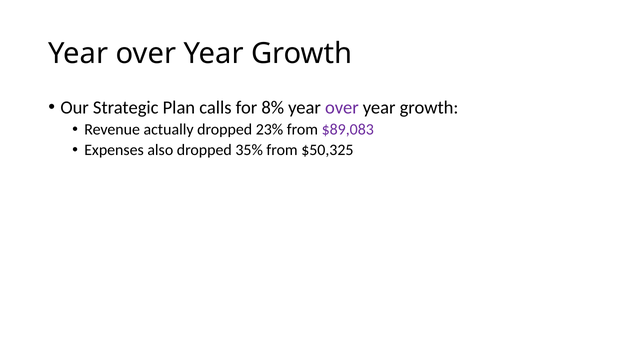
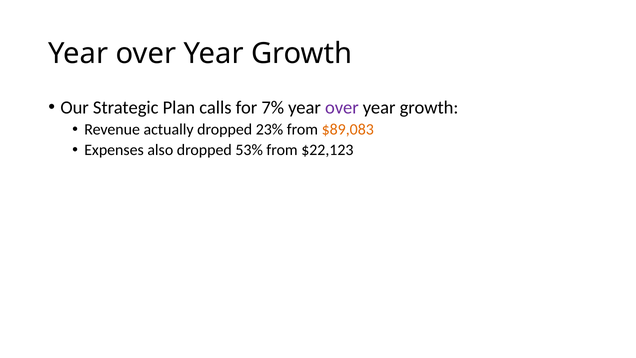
8%: 8% -> 7% (273, 107)
$89,083 colour: purple -> orange (348, 129)
35%: 35% -> 53% (249, 150)
$50,325: $50,325 -> $22,123 (327, 150)
